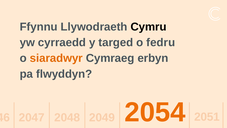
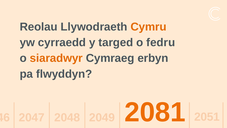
Ffynnu: Ffynnu -> Reolau (39, 27)
Cymru colour: black -> orange (148, 27)
2054: 2054 -> 2081 (155, 112)
